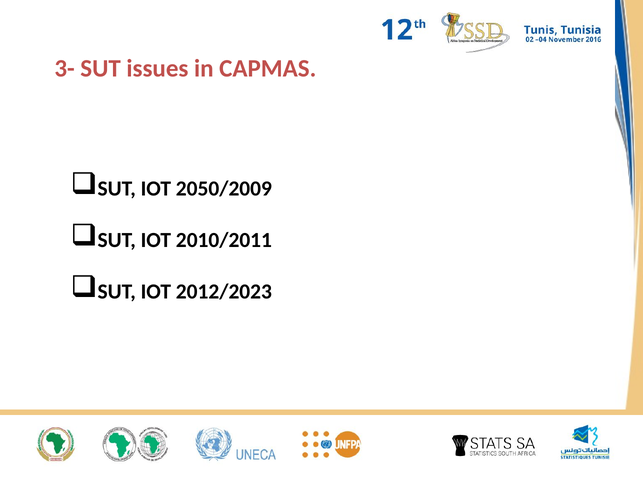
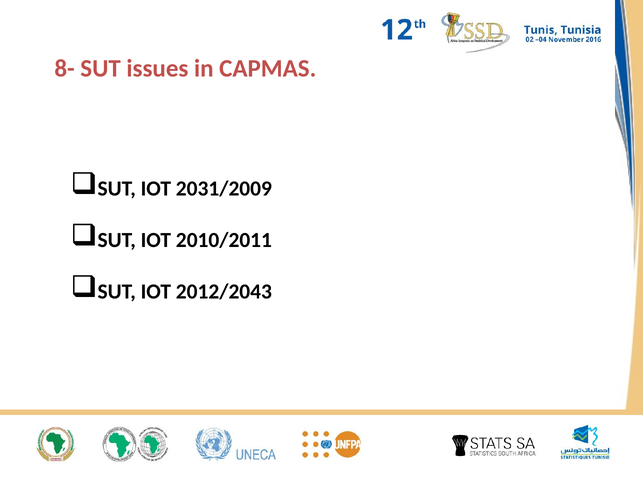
3-: 3- -> 8- (65, 69)
2050/2009: 2050/2009 -> 2031/2009 (224, 188)
2012/2023: 2012/2023 -> 2012/2043 (224, 291)
